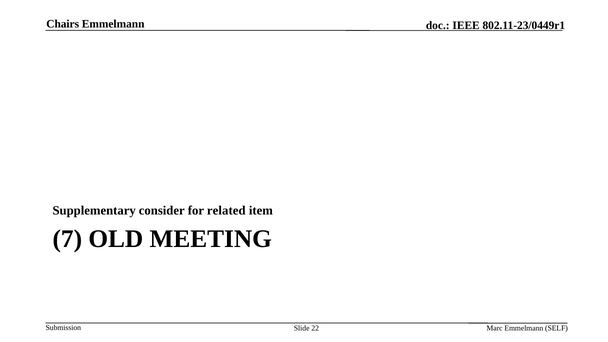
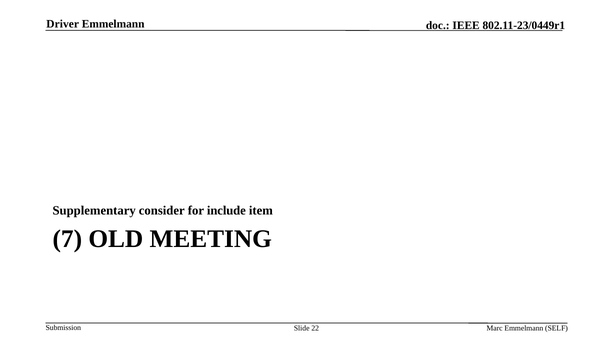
Chairs: Chairs -> Driver (63, 24)
related: related -> include (226, 211)
